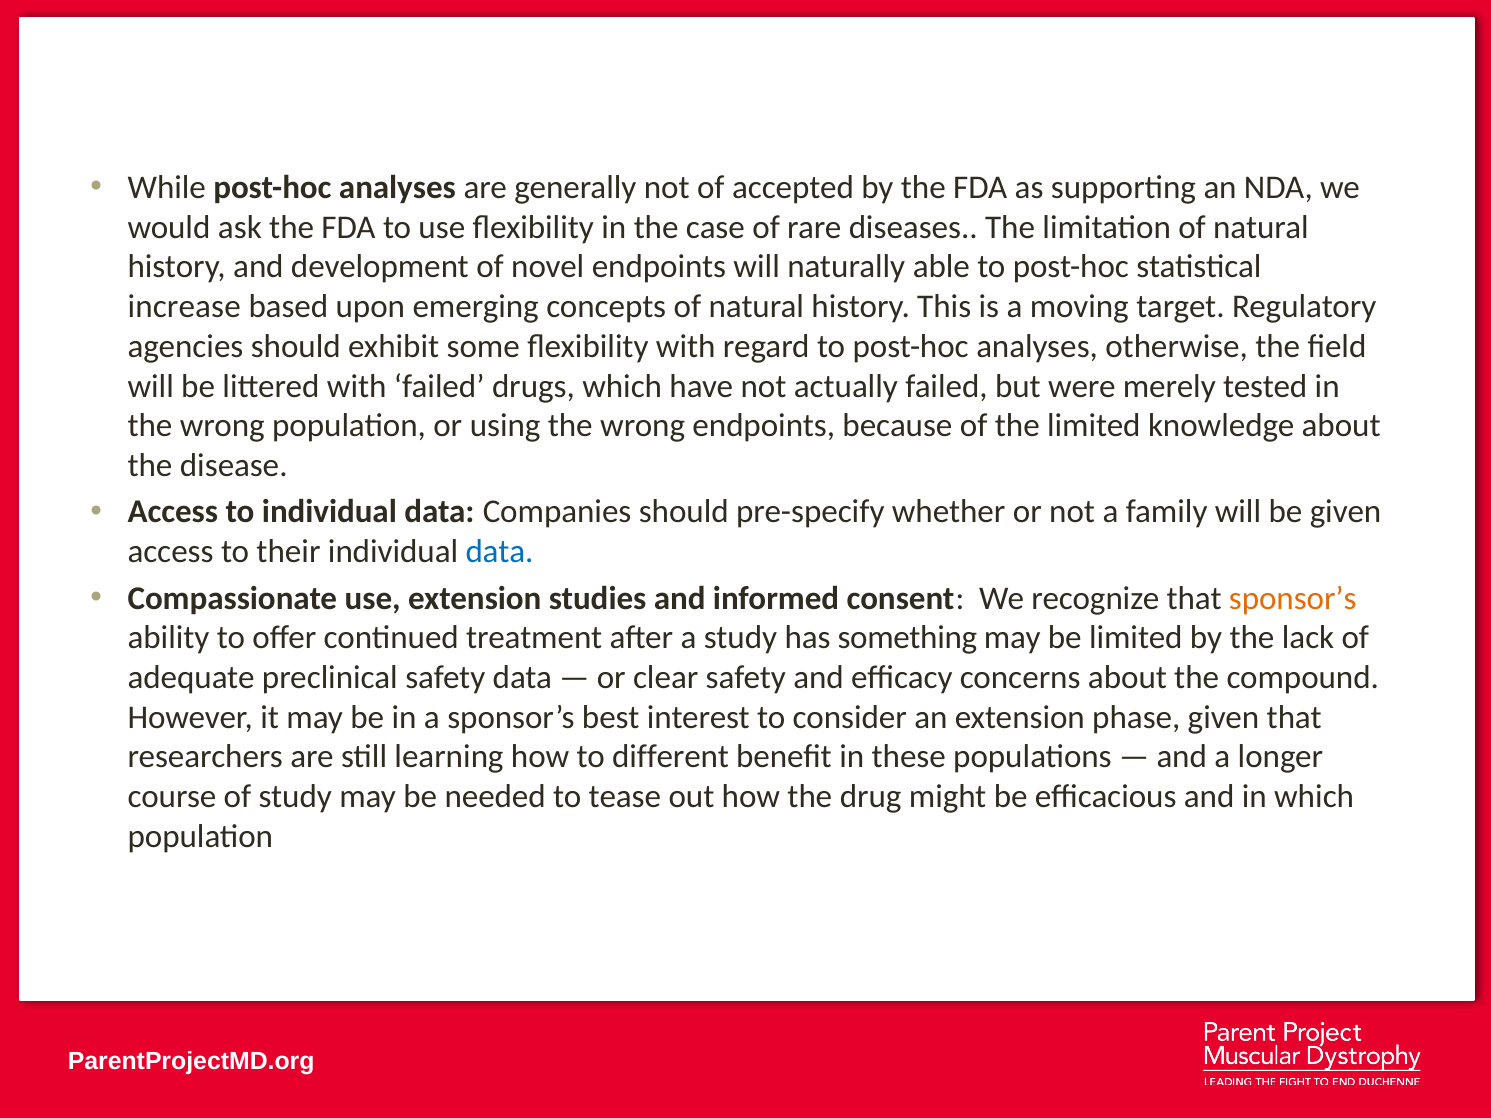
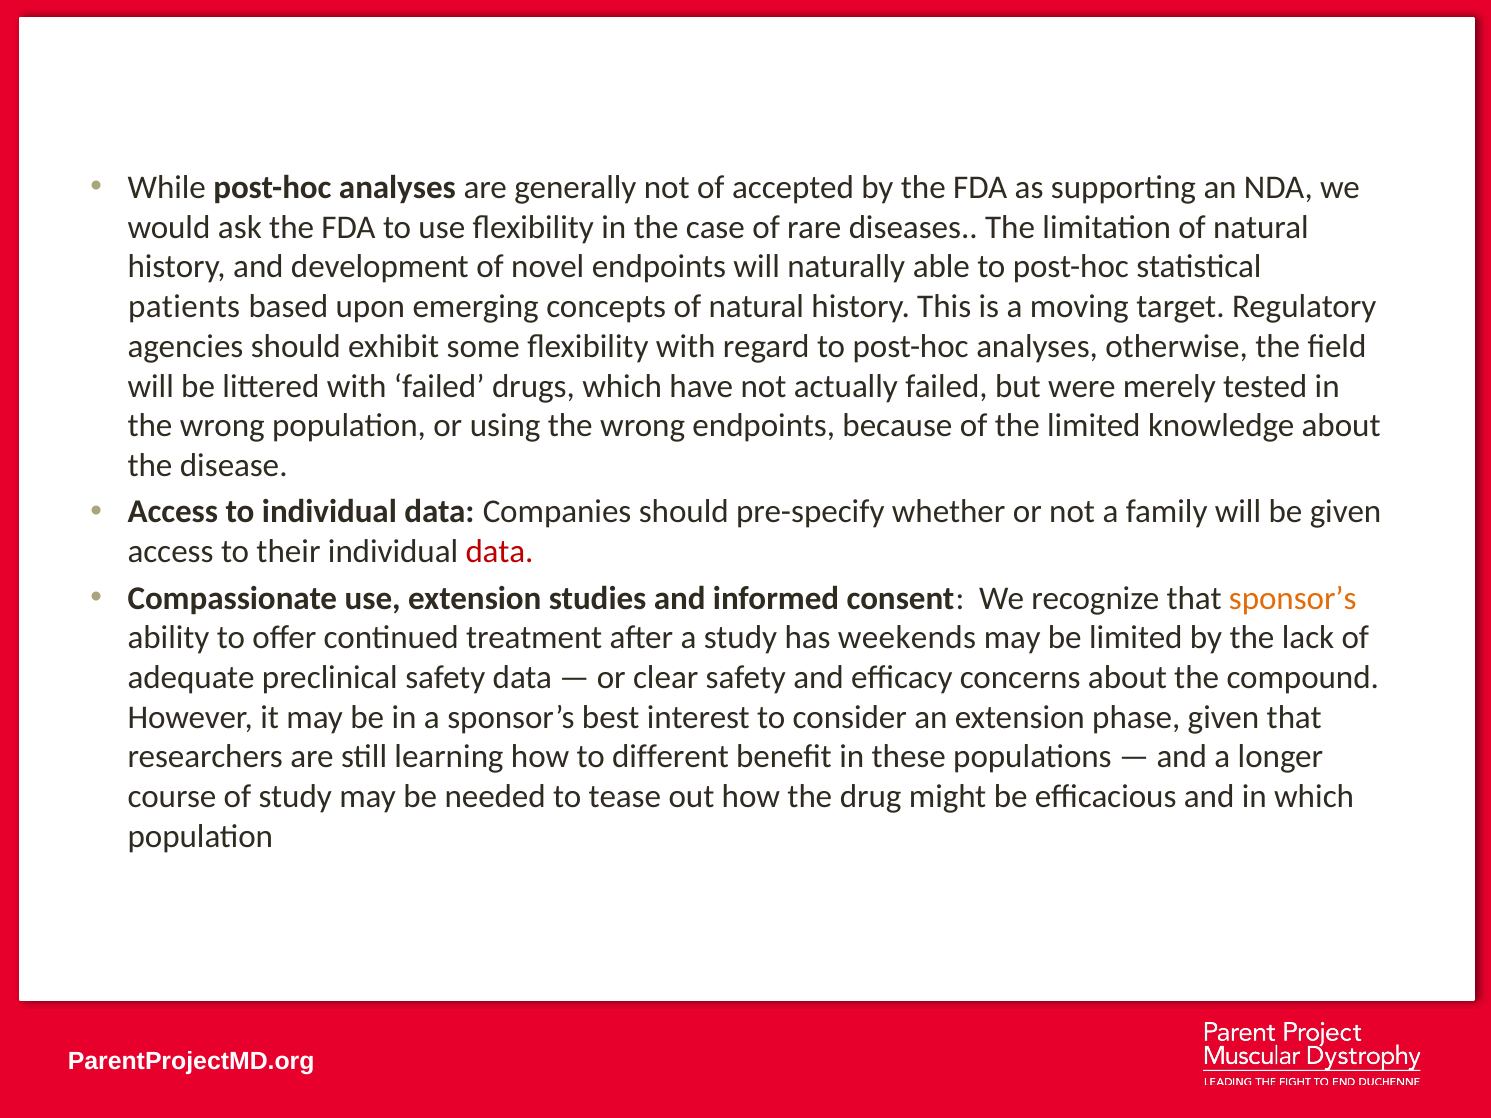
increase: increase -> patients (184, 307)
data colour: blue -> red (499, 552)
something: something -> weekends (907, 638)
